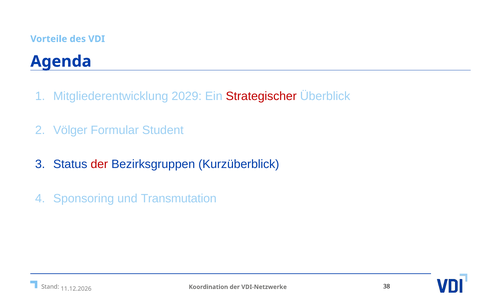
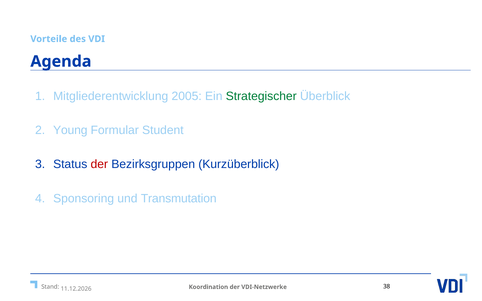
2029: 2029 -> 2005 (187, 96)
Strategischer colour: red -> green (261, 96)
Völger: Völger -> Young (70, 130)
